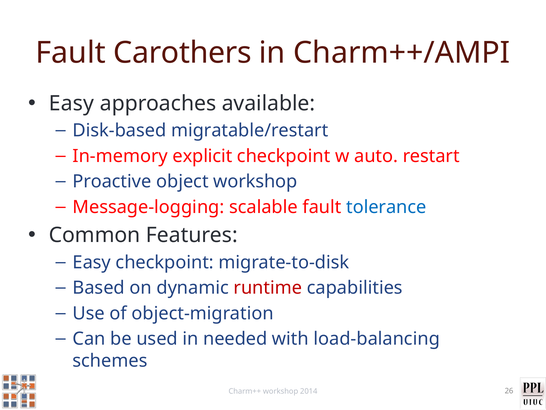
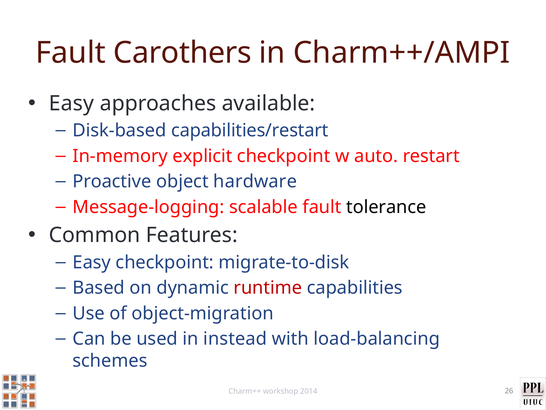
migratable/restart: migratable/restart -> capabilities/restart (250, 130)
object workshop: workshop -> hardware (255, 181)
tolerance colour: blue -> black (386, 207)
needed: needed -> instead (235, 338)
